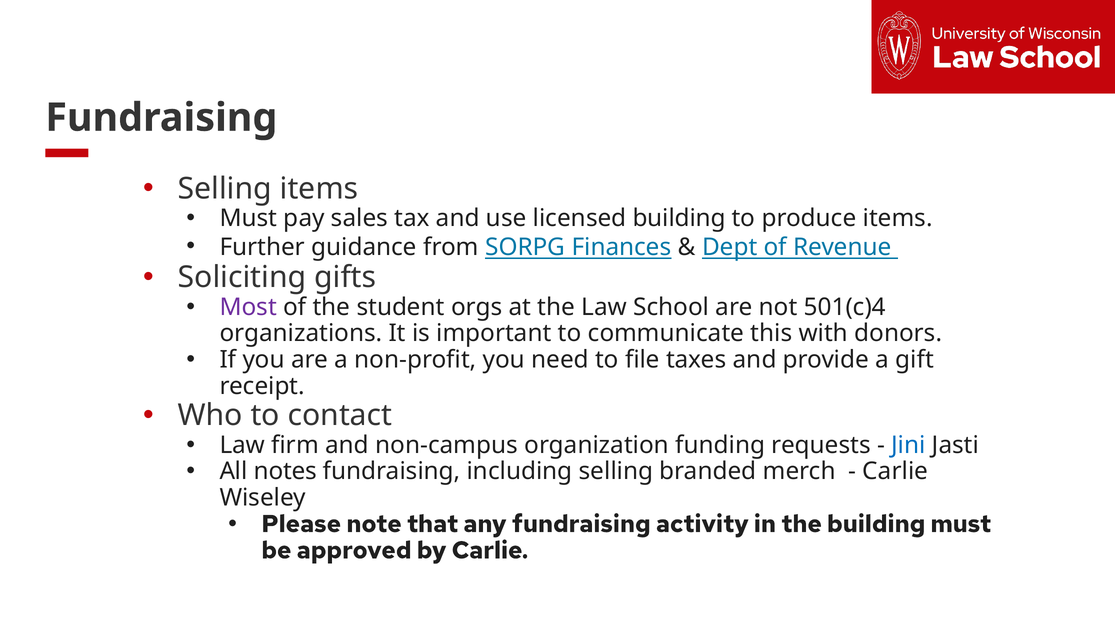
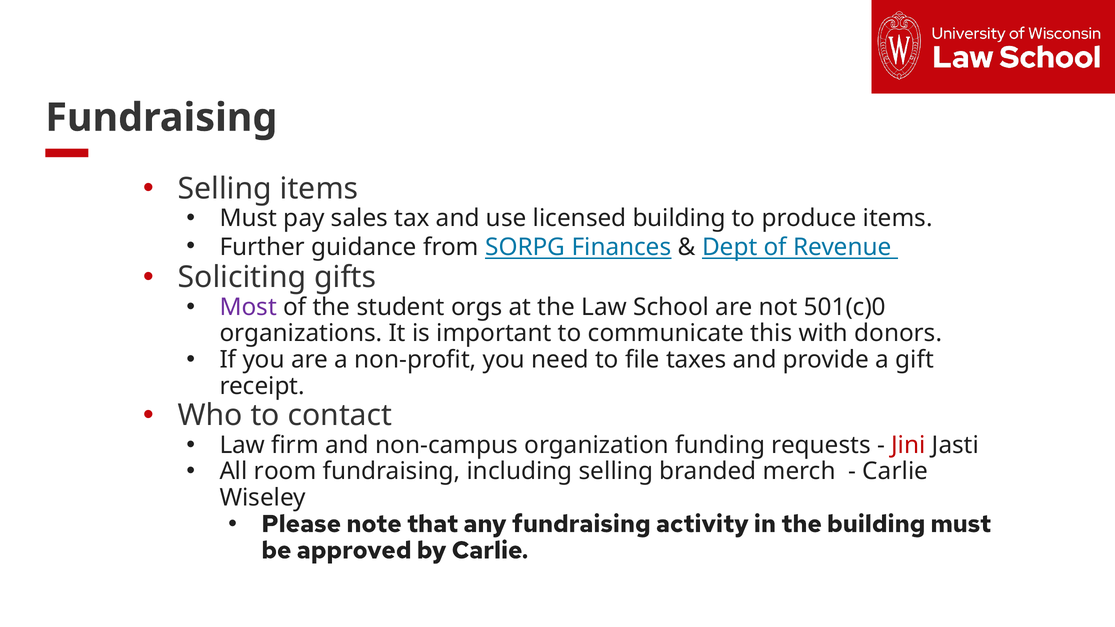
501(c)4: 501(c)4 -> 501(c)0 (845, 307)
Jini colour: blue -> red (908, 445)
notes: notes -> room (285, 471)
